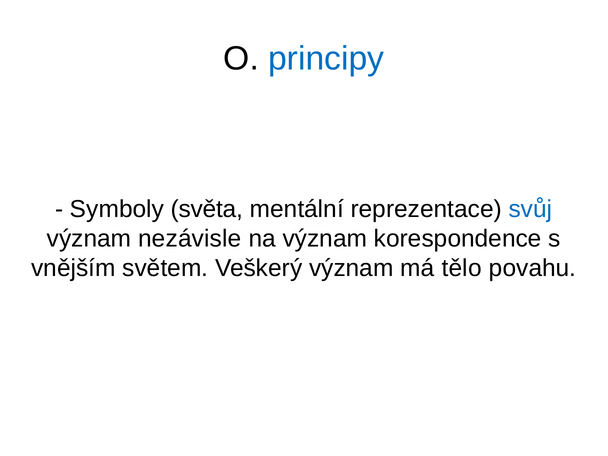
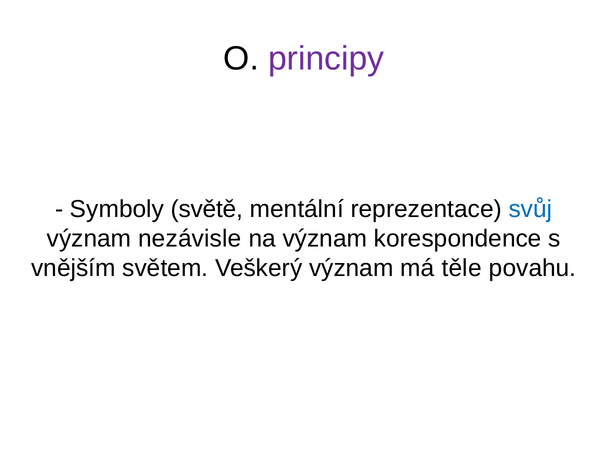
principy colour: blue -> purple (326, 59)
světa: světa -> světě (207, 209)
tělo: tělo -> těle (462, 268)
